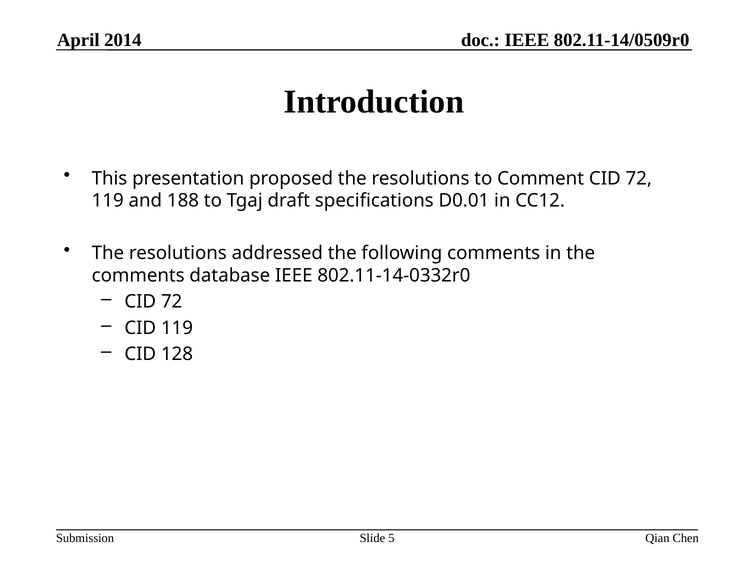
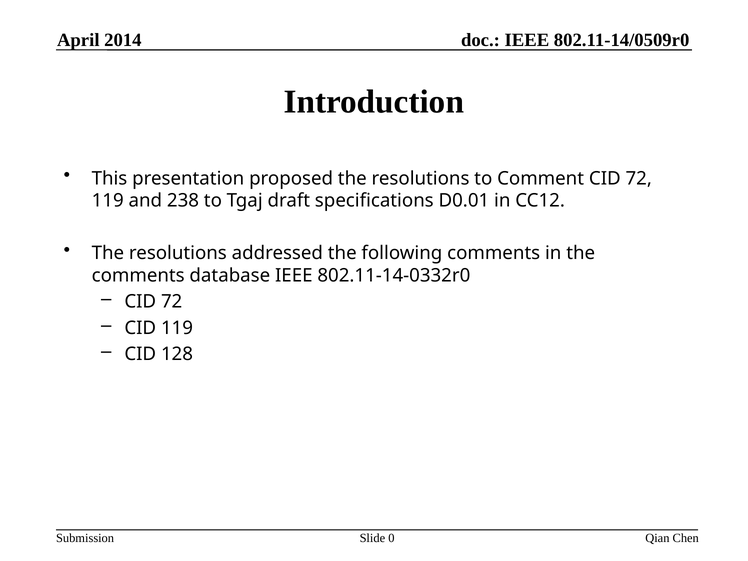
188: 188 -> 238 (183, 201)
5: 5 -> 0 (391, 538)
